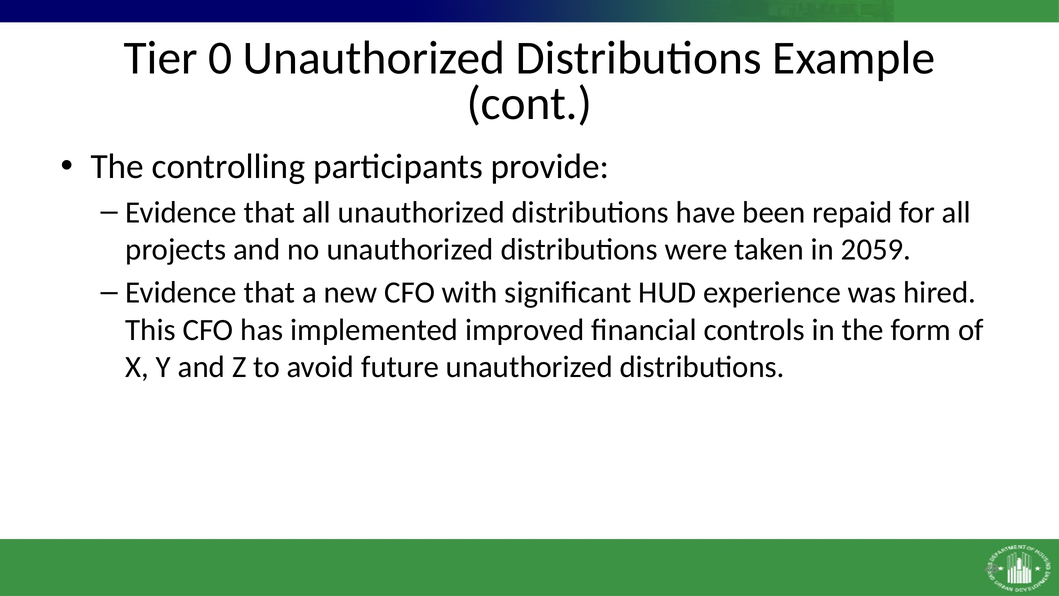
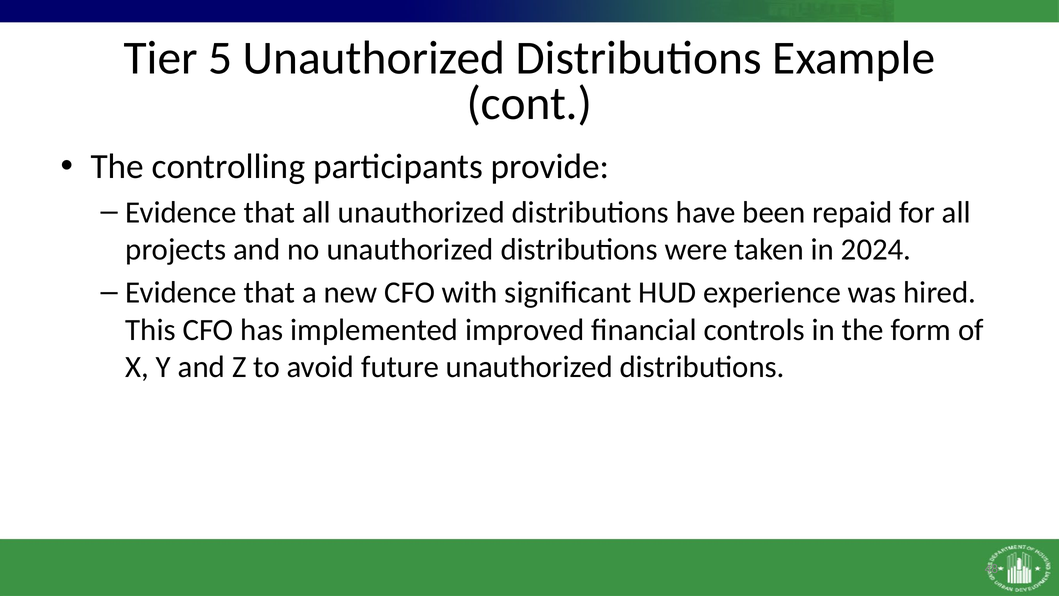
0: 0 -> 5 (220, 58)
2059: 2059 -> 2024 (876, 249)
